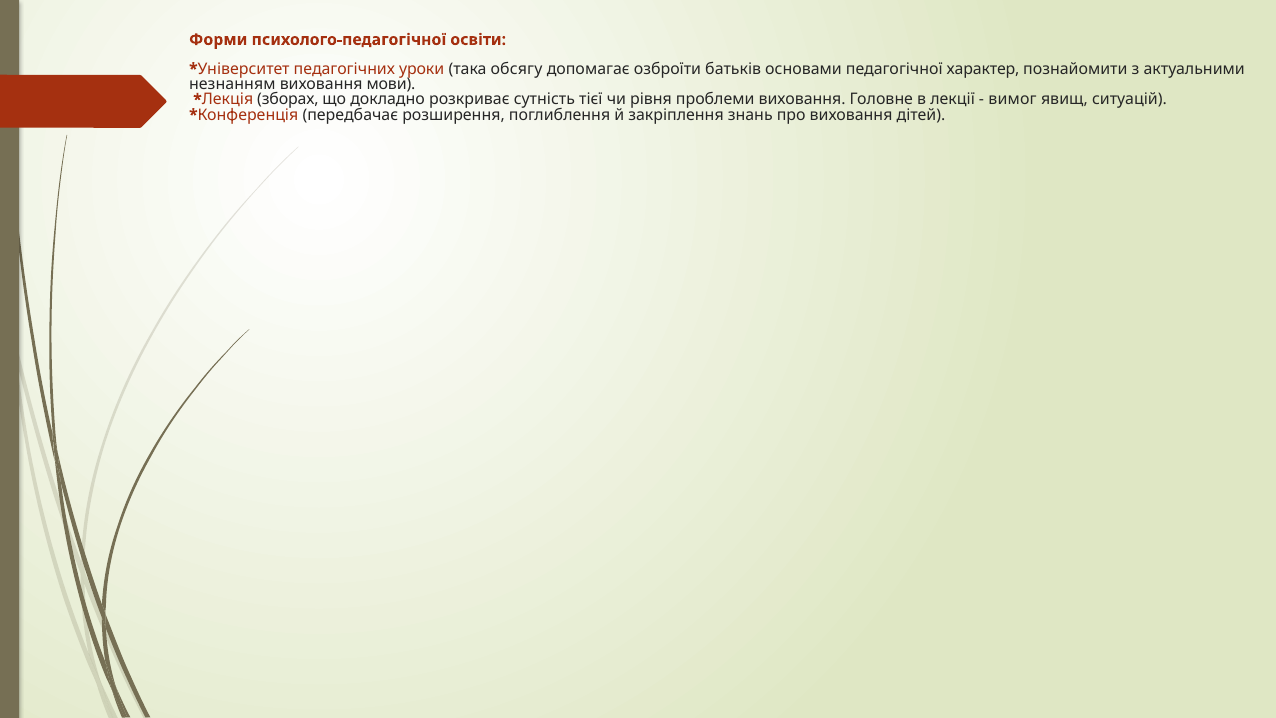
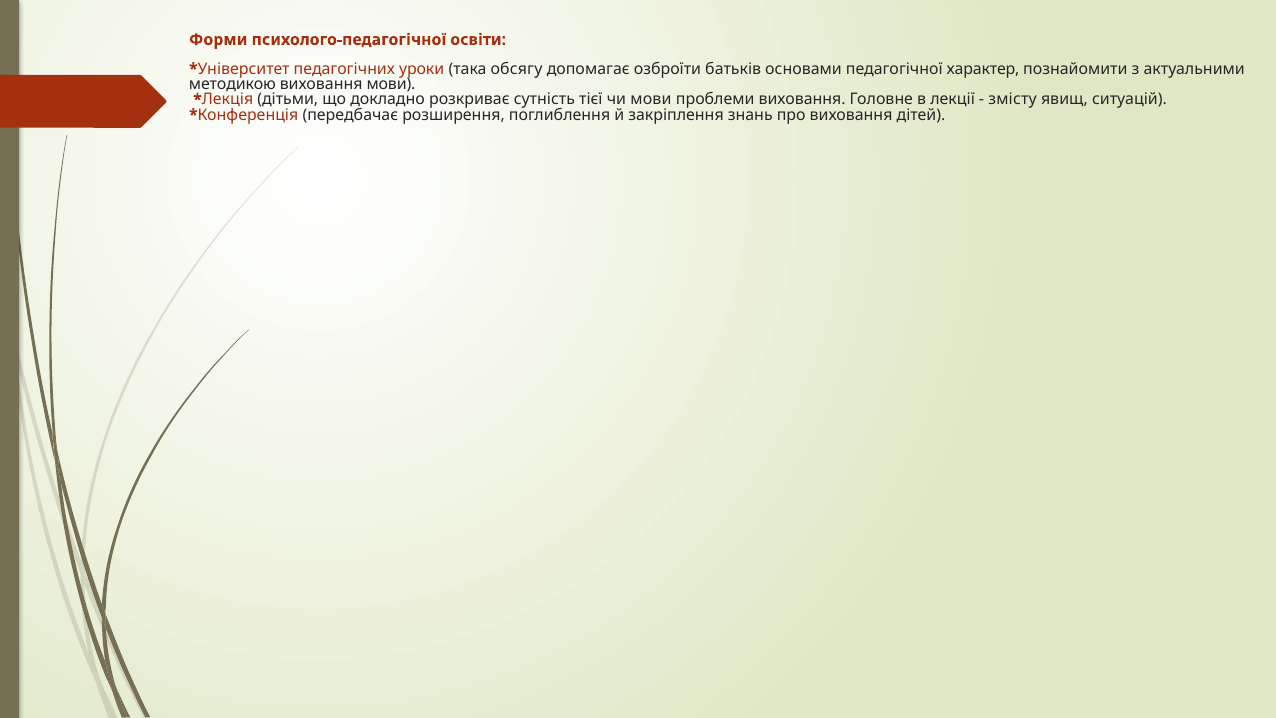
незнанням: незнанням -> методикою (232, 84)
зборах: зборах -> дітьми (288, 100)
чи рівня: рівня -> мови (651, 100)
вимог: вимог -> змісту (1013, 100)
